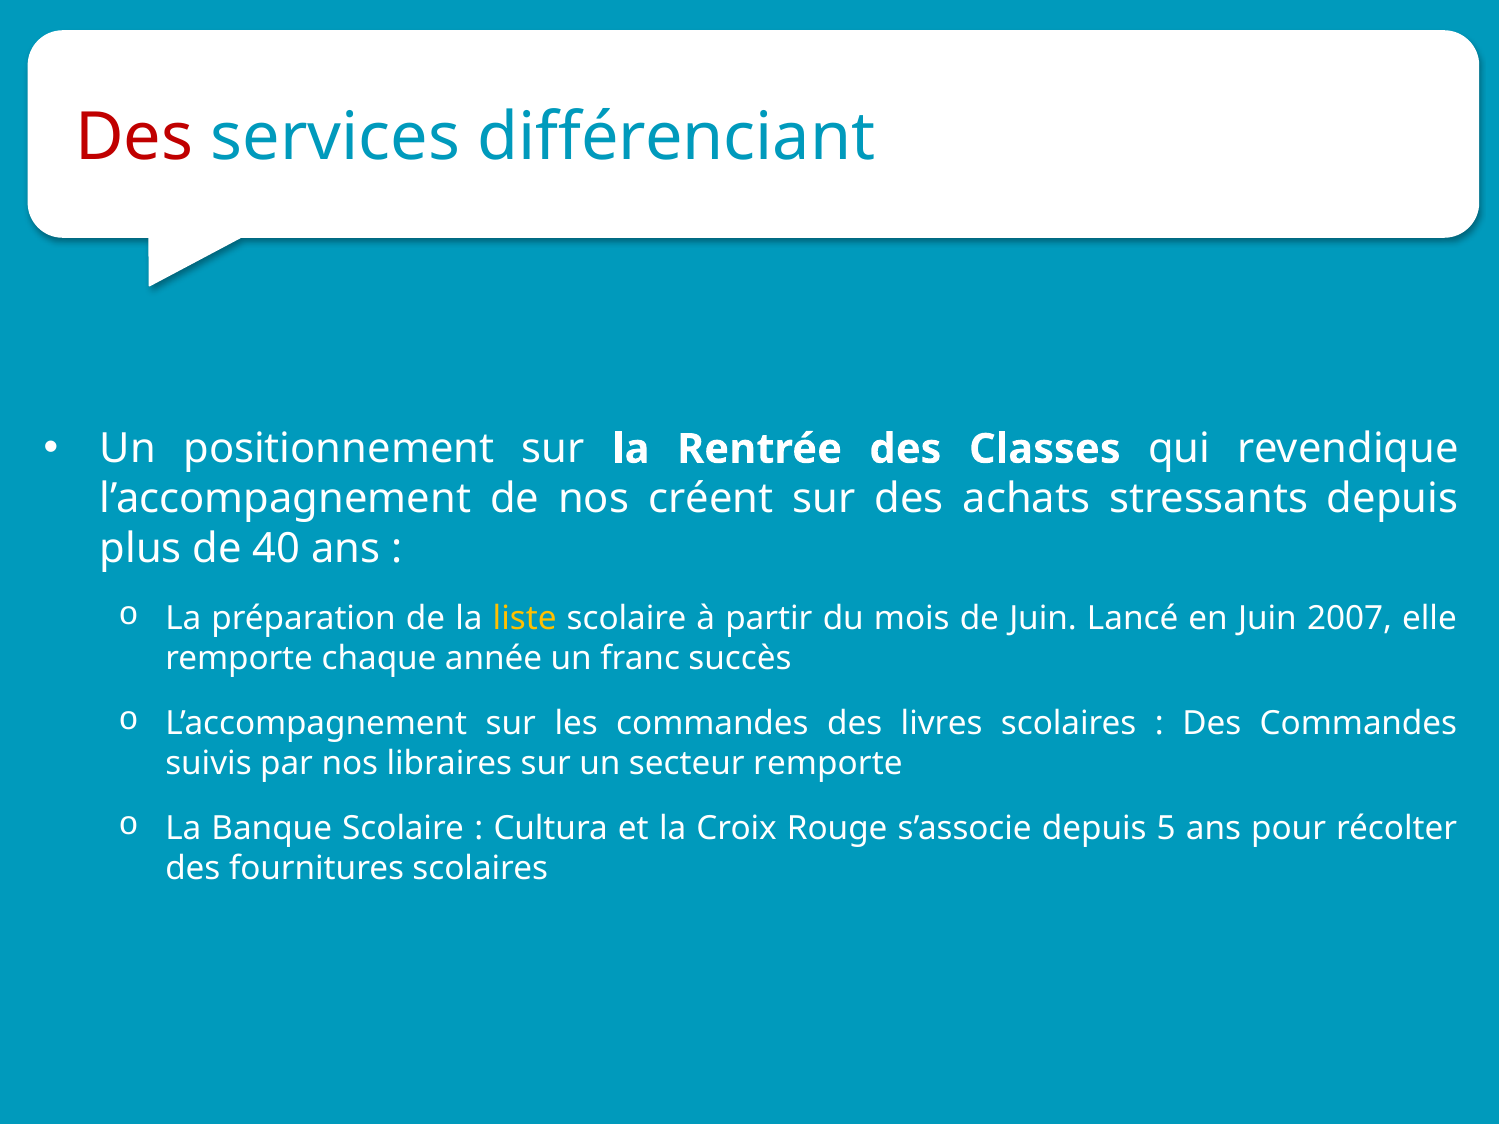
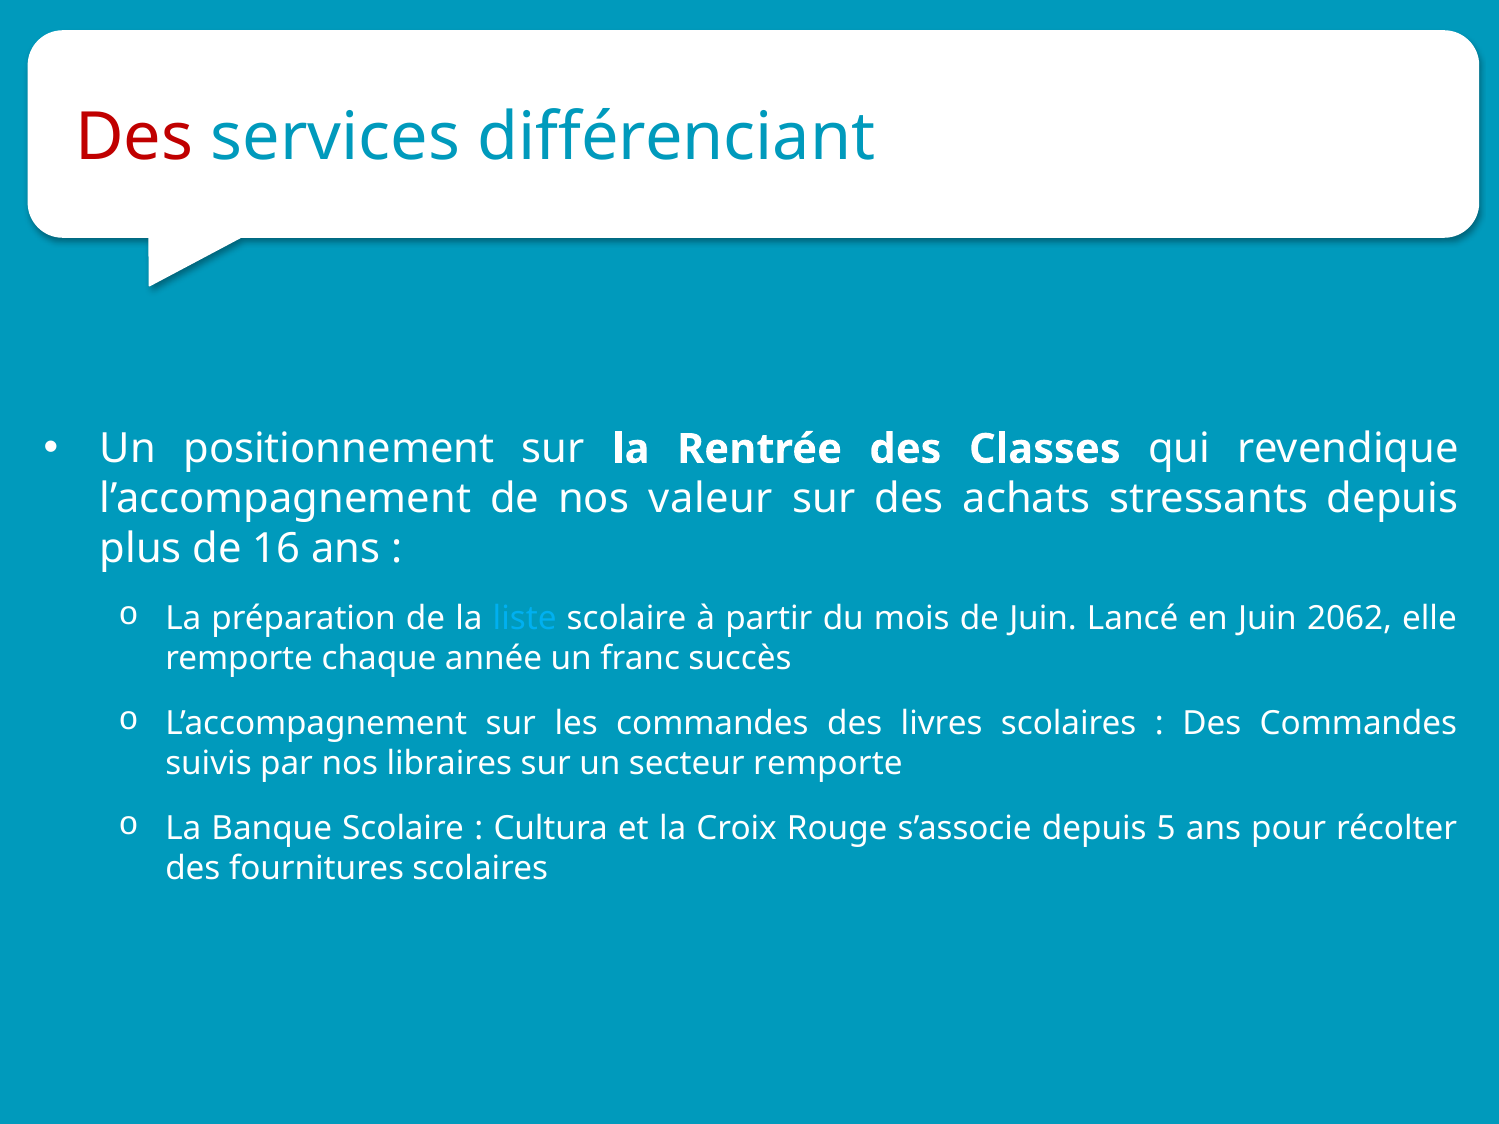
créent: créent -> valeur (711, 499)
40: 40 -> 16 (277, 549)
liste colour: yellow -> light blue (525, 619)
2007: 2007 -> 2062 (1350, 619)
